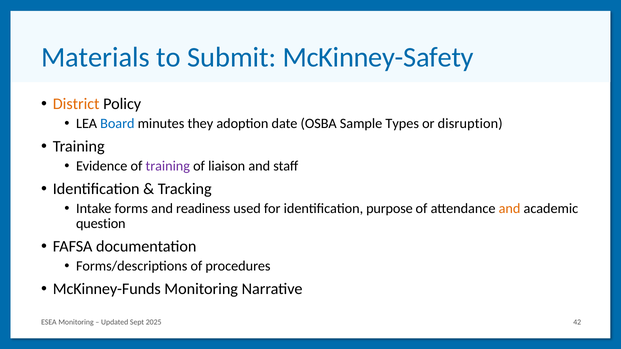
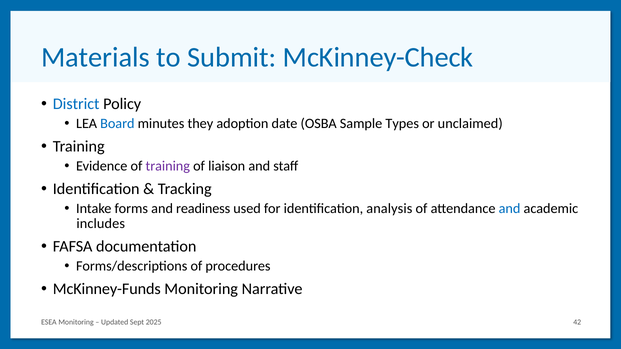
McKinney-Safety: McKinney-Safety -> McKinney-Check (378, 58)
District colour: orange -> blue (76, 104)
disruption: disruption -> unclaimed (470, 124)
purpose: purpose -> analysis (389, 209)
and colour: orange -> blue (510, 209)
question: question -> includes (101, 224)
